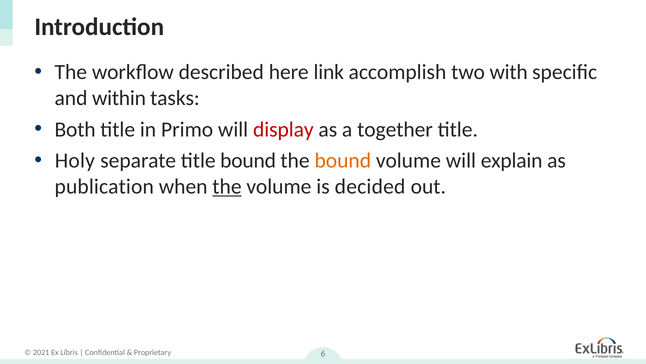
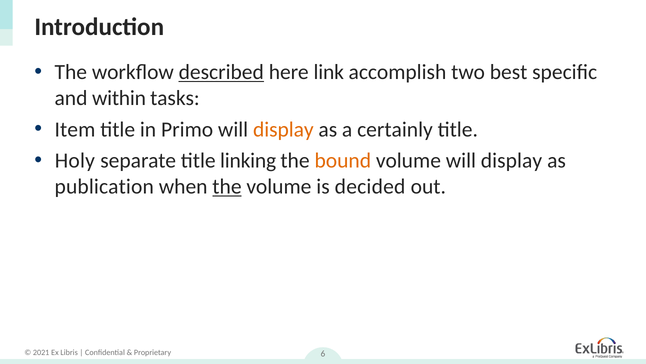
described underline: none -> present (221, 72)
with: with -> best (509, 72)
Both: Both -> Item (75, 129)
display colour: red -> orange (283, 129)
together: together -> certainly (395, 129)
title bound: bound -> linking (248, 160)
volume will explain: explain -> display (512, 160)
